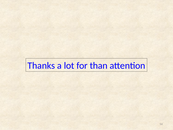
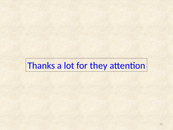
than: than -> they (99, 65)
